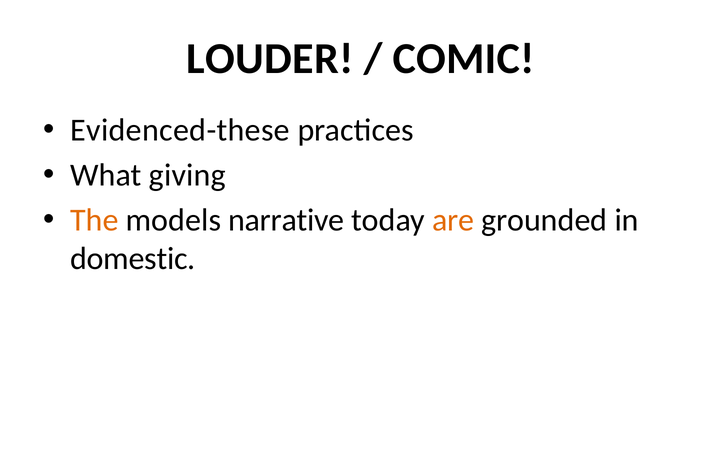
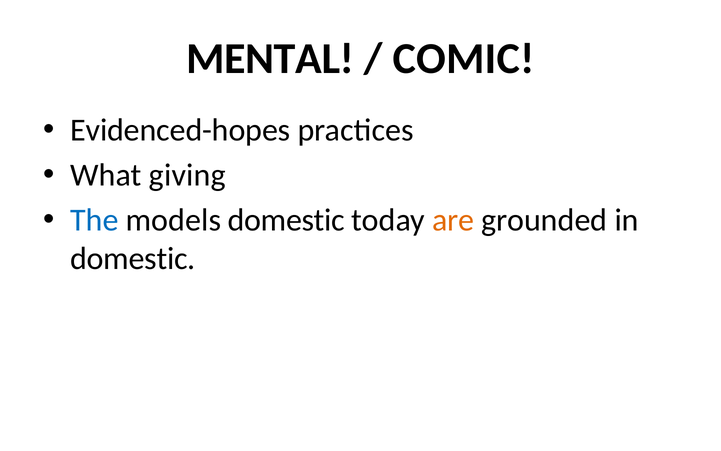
LOUDER: LOUDER -> MENTAL (270, 59)
Evidenced-these: Evidenced-these -> Evidenced-hopes (180, 130)
The colour: orange -> blue (94, 220)
models narrative: narrative -> domestic (286, 220)
